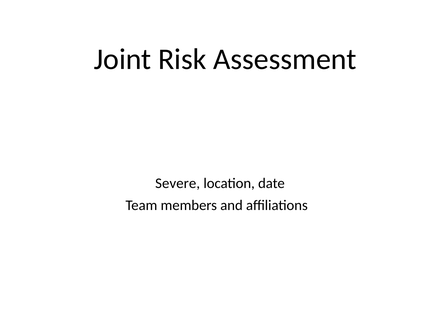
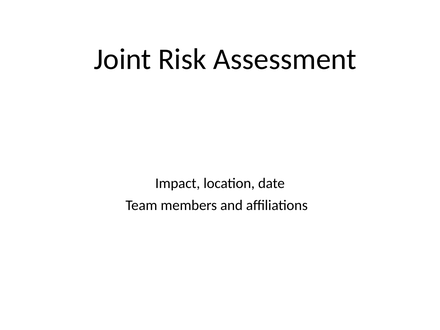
Severe: Severe -> Impact (178, 183)
